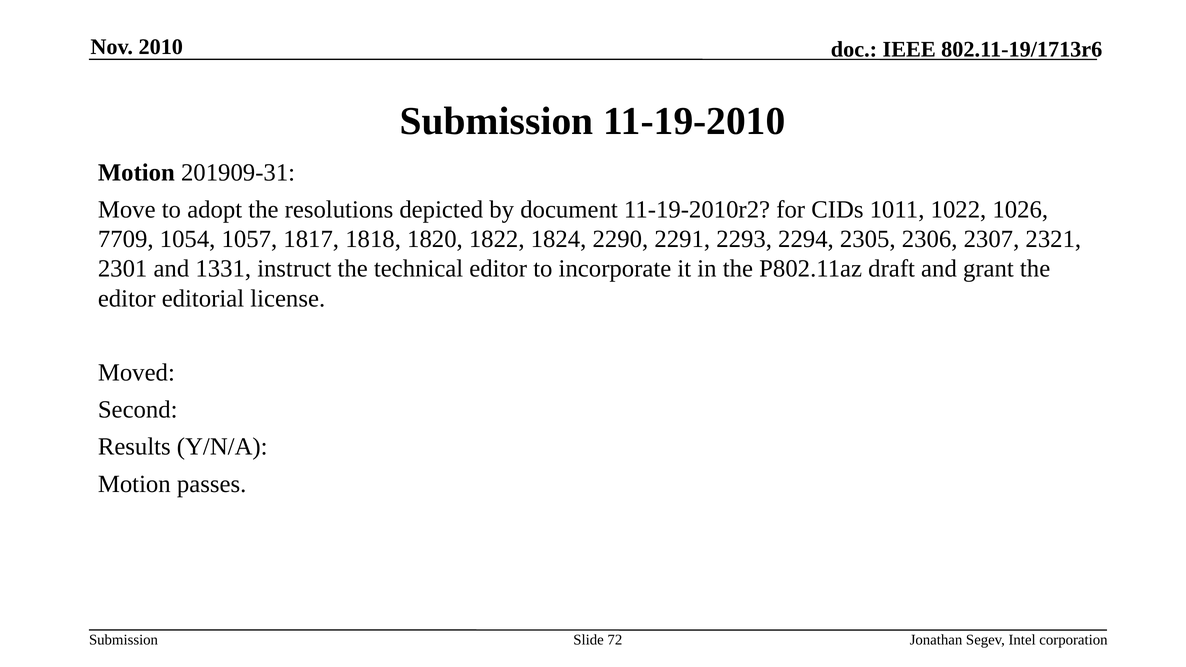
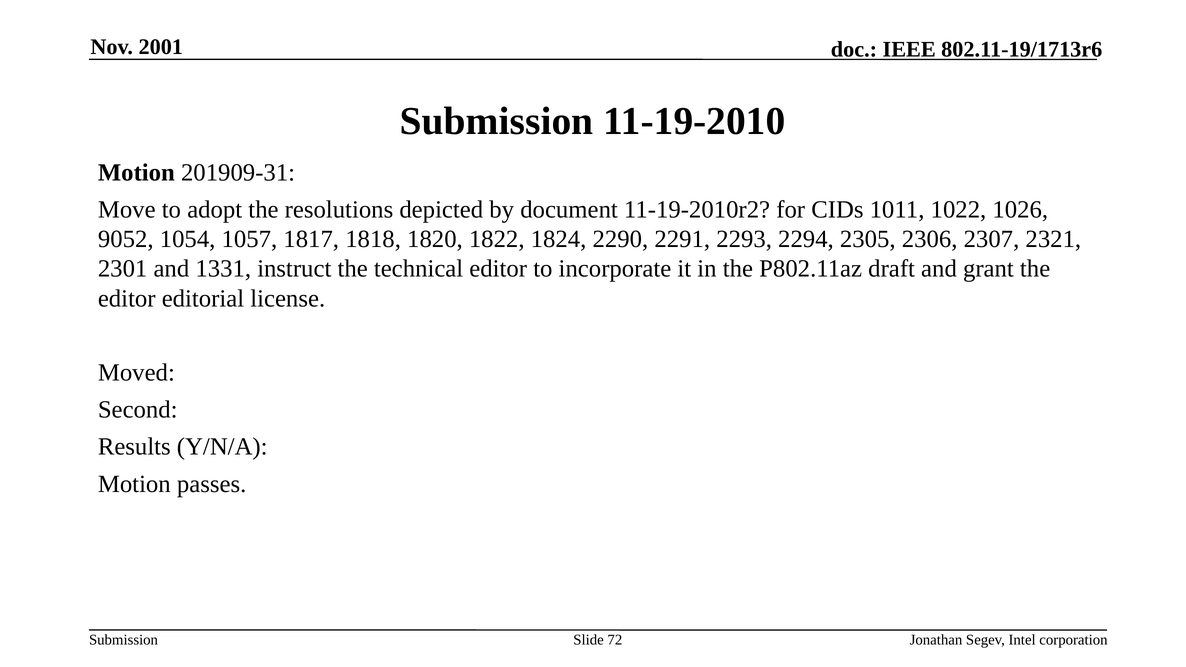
2010: 2010 -> 2001 (161, 47)
7709: 7709 -> 9052 (126, 239)
